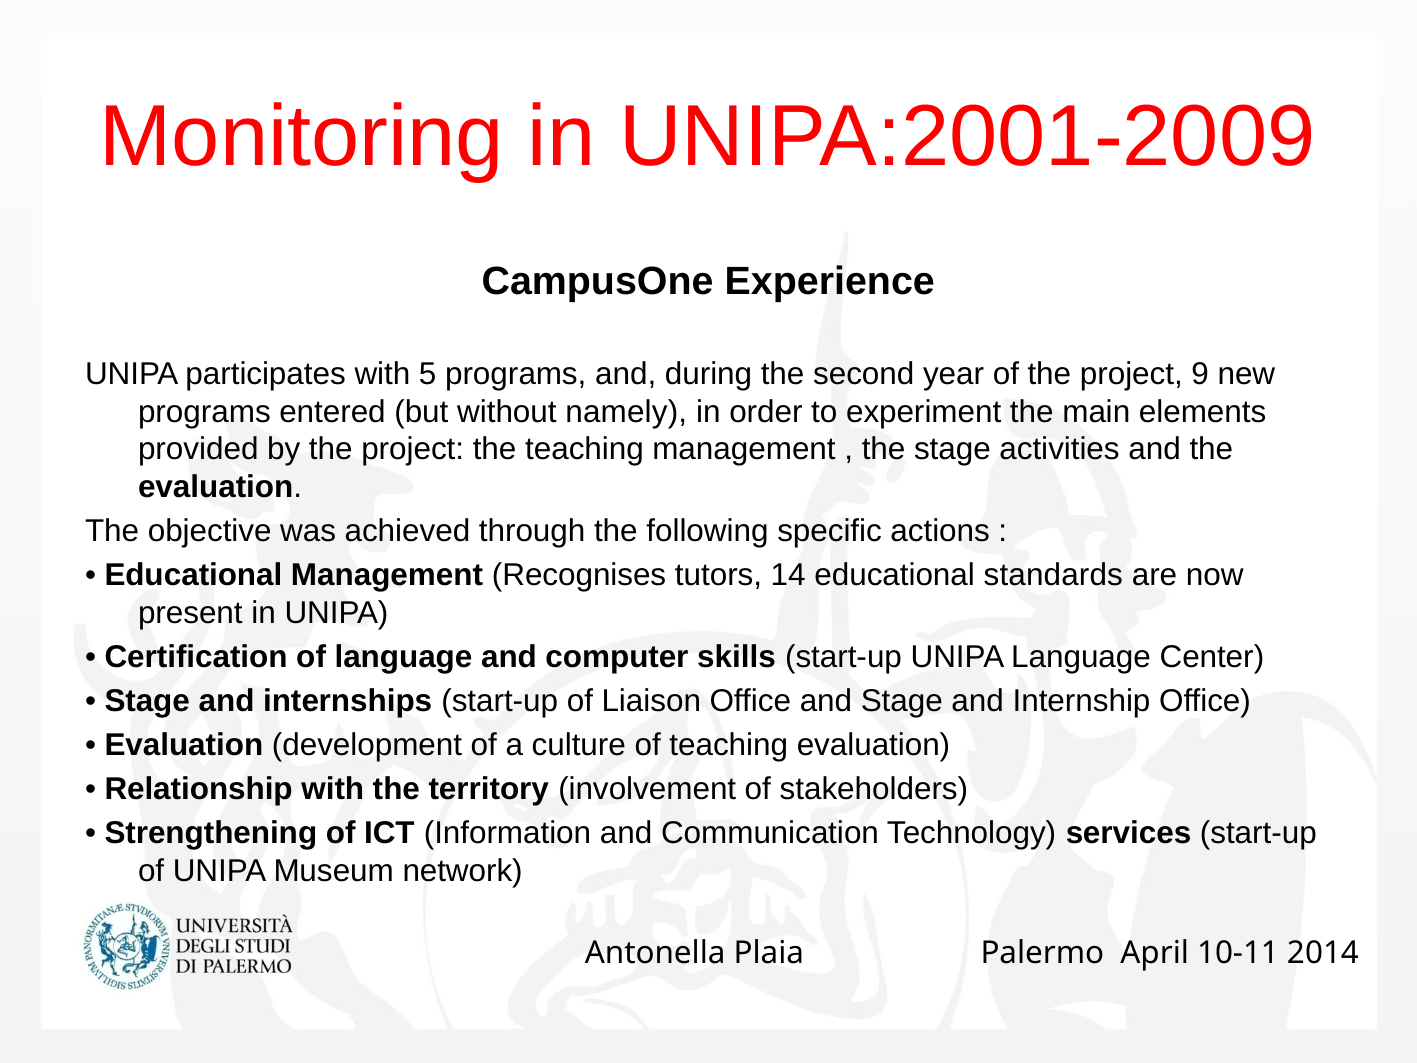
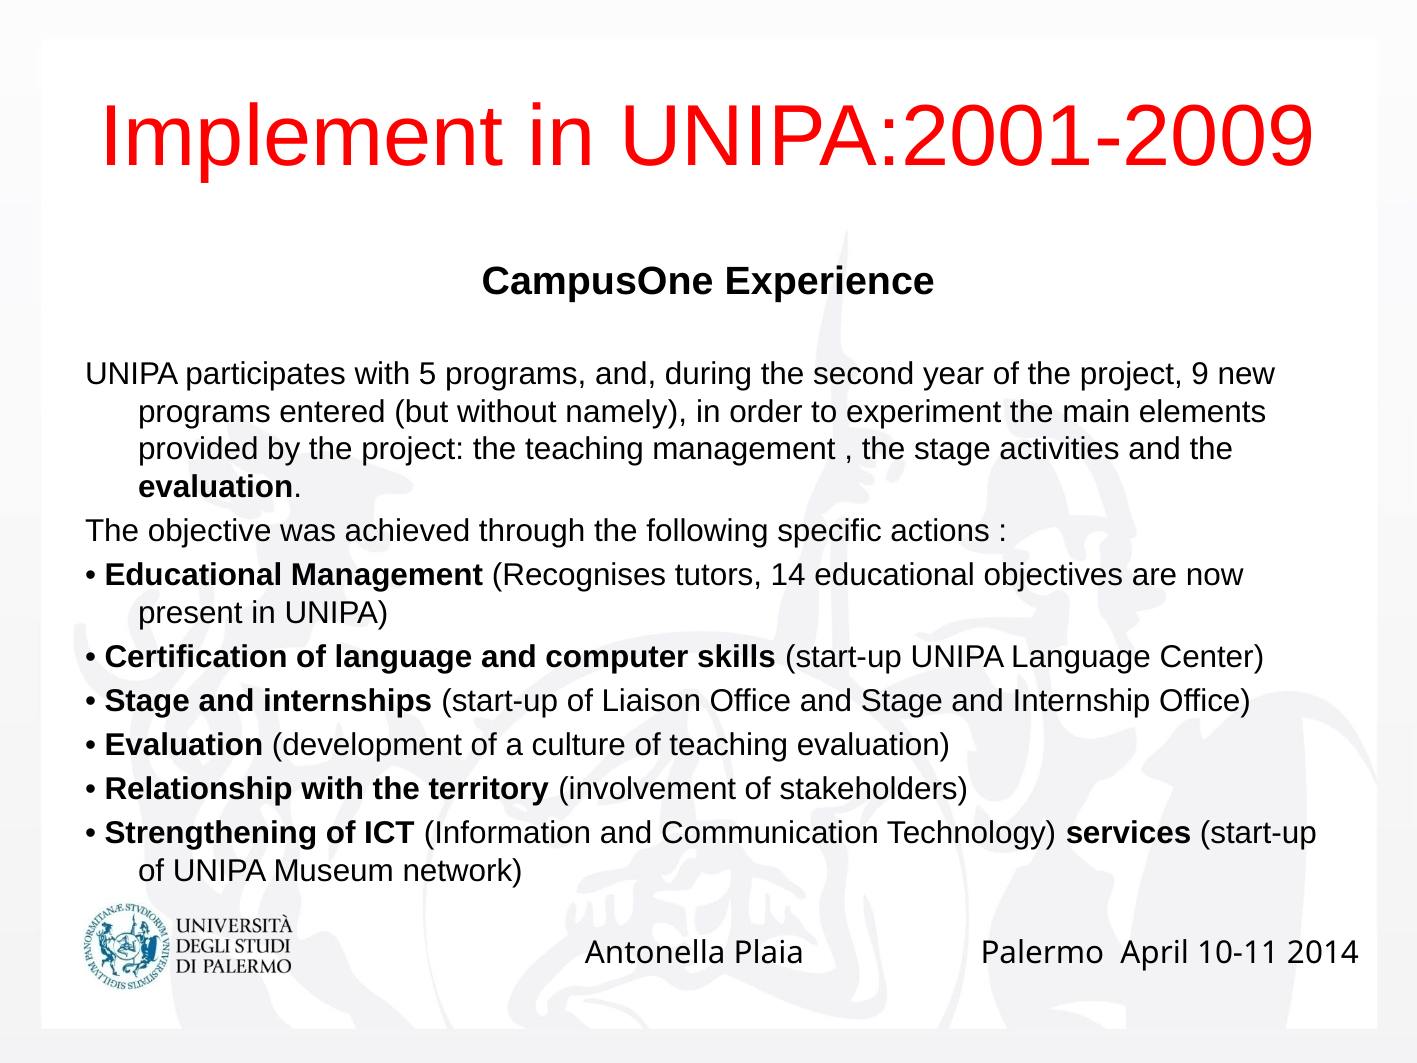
Monitoring: Monitoring -> Implement (302, 137)
standards: standards -> objectives (1053, 575)
